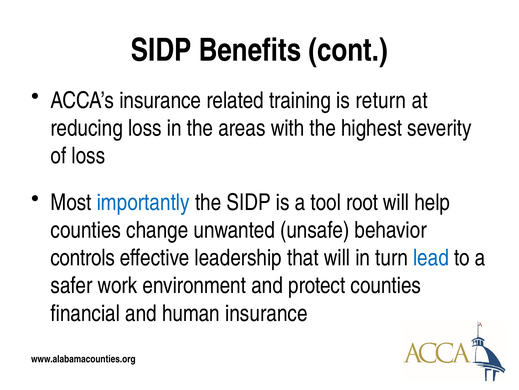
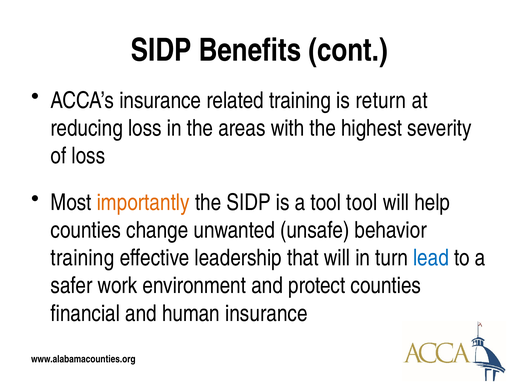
importantly colour: blue -> orange (143, 202)
tool root: root -> tool (362, 202)
controls: controls -> training (82, 257)
